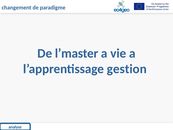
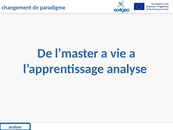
l’apprentissage gestion: gestion -> analyse (127, 69)
